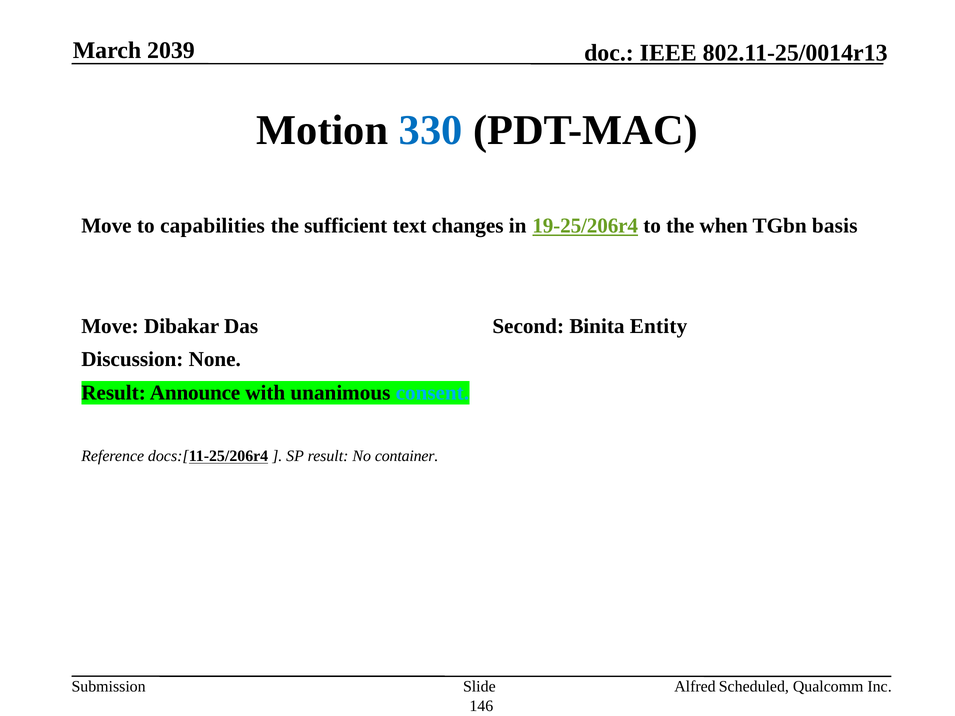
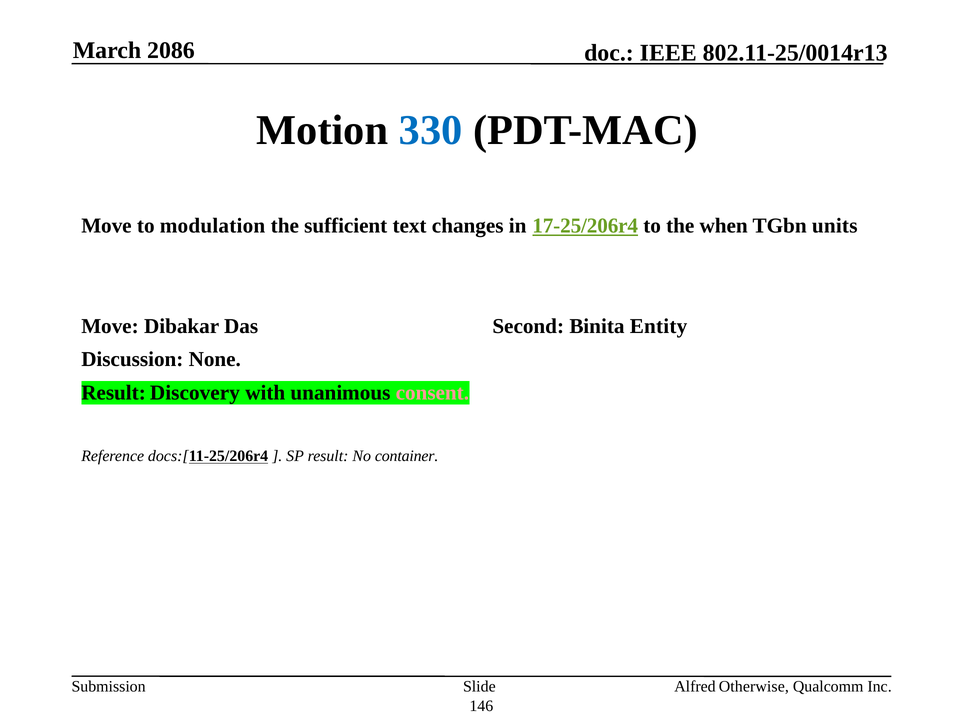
2039: 2039 -> 2086 (171, 51)
capabilities: capabilities -> modulation (213, 226)
19-25/206r4: 19-25/206r4 -> 17-25/206r4 (585, 226)
basis: basis -> units (835, 226)
Announce: Announce -> Discovery (195, 393)
consent colour: light blue -> pink (432, 393)
Scheduled: Scheduled -> Otherwise (754, 687)
